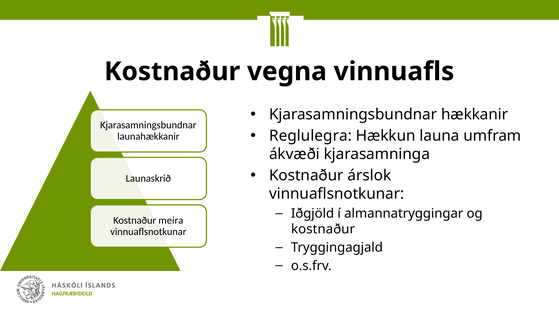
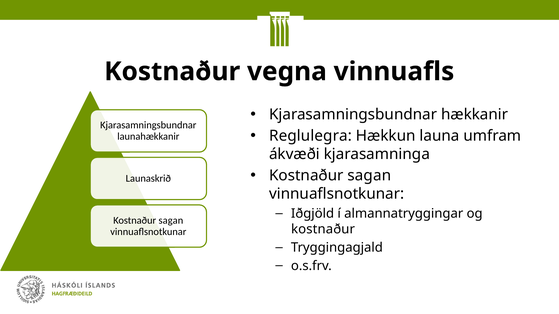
árslok: árslok -> sagan (369, 176)
meira: meira -> sagan (171, 221)
